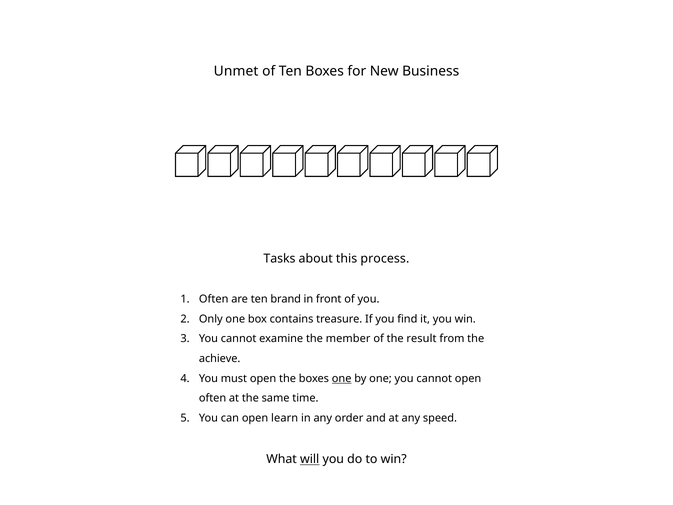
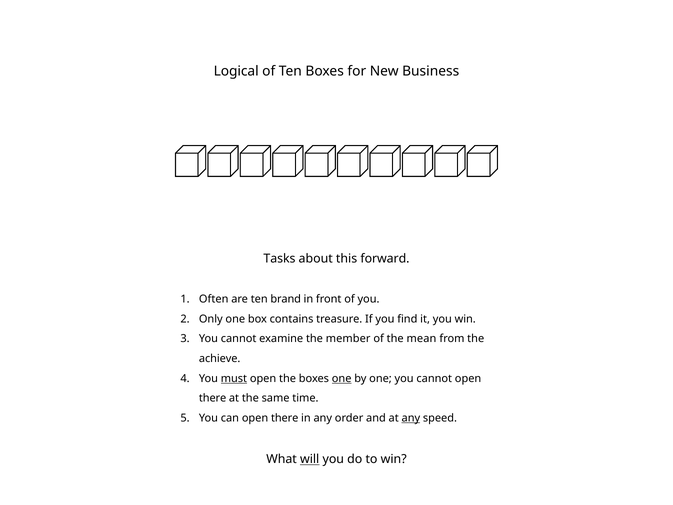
Unmet: Unmet -> Logical (236, 71)
process: process -> forward (385, 259)
result: result -> mean (421, 339)
must underline: none -> present (234, 378)
often: often -> there (213, 398)
can open learn: learn -> there (285, 418)
any underline: none -> present (411, 418)
